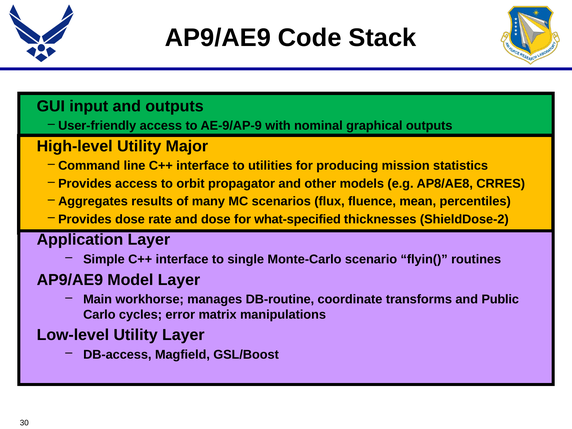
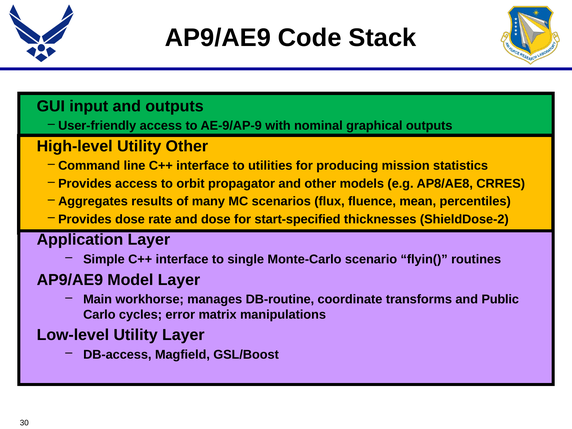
Utility Major: Major -> Other (187, 146)
what-specified: what-specified -> start-specified (297, 219)
